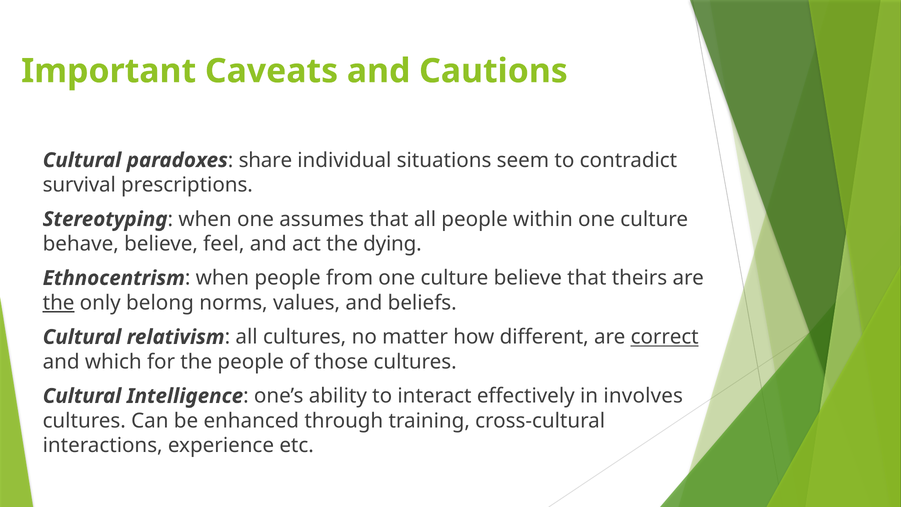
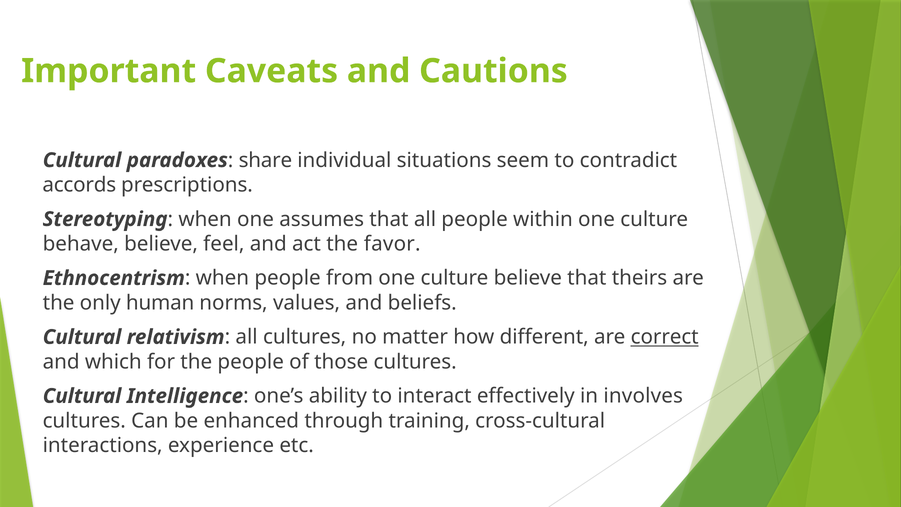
survival: survival -> accords (79, 185)
dying: dying -> favor (392, 244)
the underline: present -> none (59, 303)
belong: belong -> human (160, 303)
